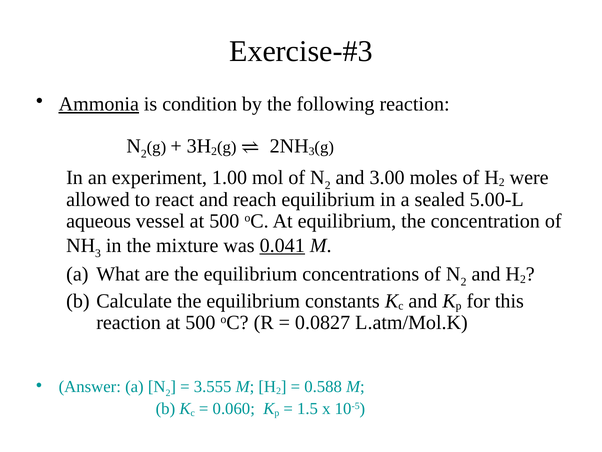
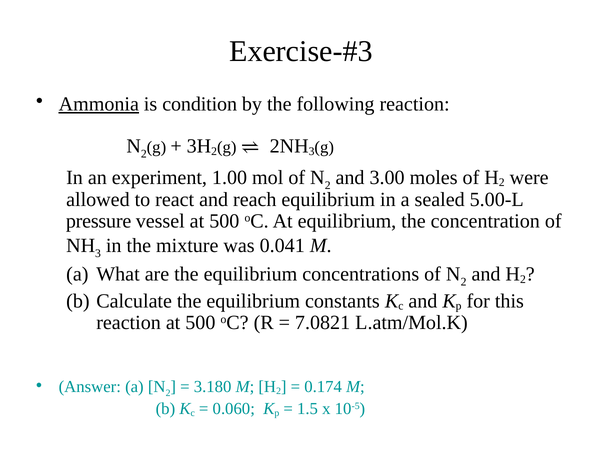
aqueous: aqueous -> pressure (99, 221)
0.041 underline: present -> none (282, 245)
0.0827: 0.0827 -> 7.0821 (323, 322)
3.555: 3.555 -> 3.180 (213, 386)
0.588: 0.588 -> 0.174 (323, 386)
